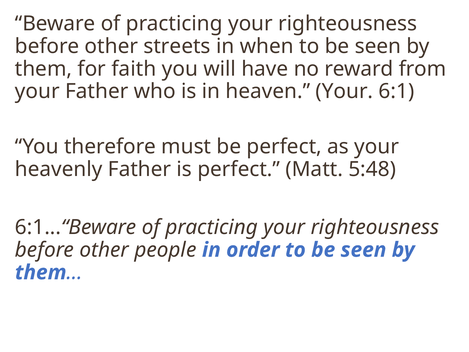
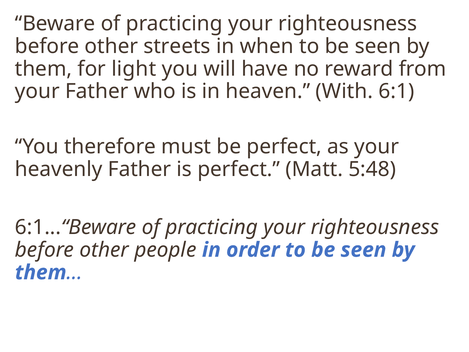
faith: faith -> light (134, 69)
heaven Your: Your -> With (344, 91)
